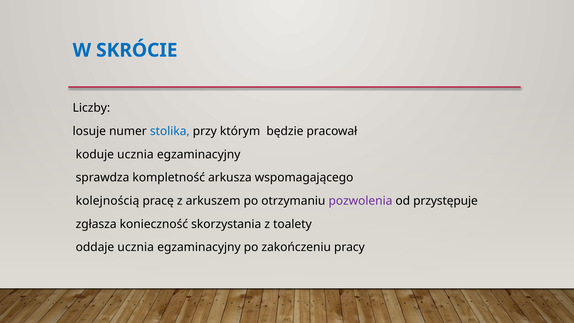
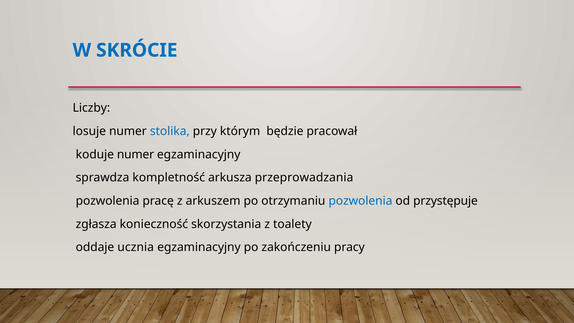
koduje ucznia: ucznia -> numer (136, 154)
wspomagającego: wspomagającego -> przeprowadzania (304, 178)
kolejnością: kolejnością -> pozwolenia (108, 201)
pozwolenia colour: purple -> blue (360, 201)
